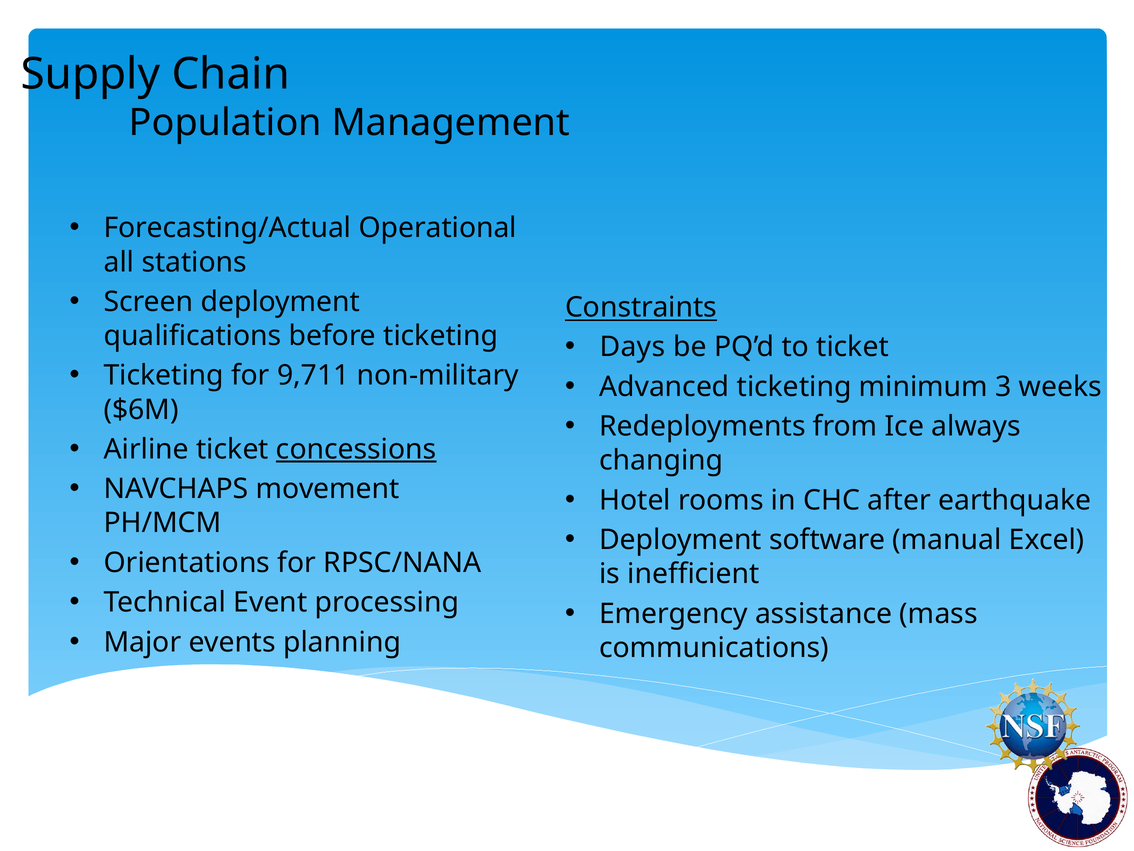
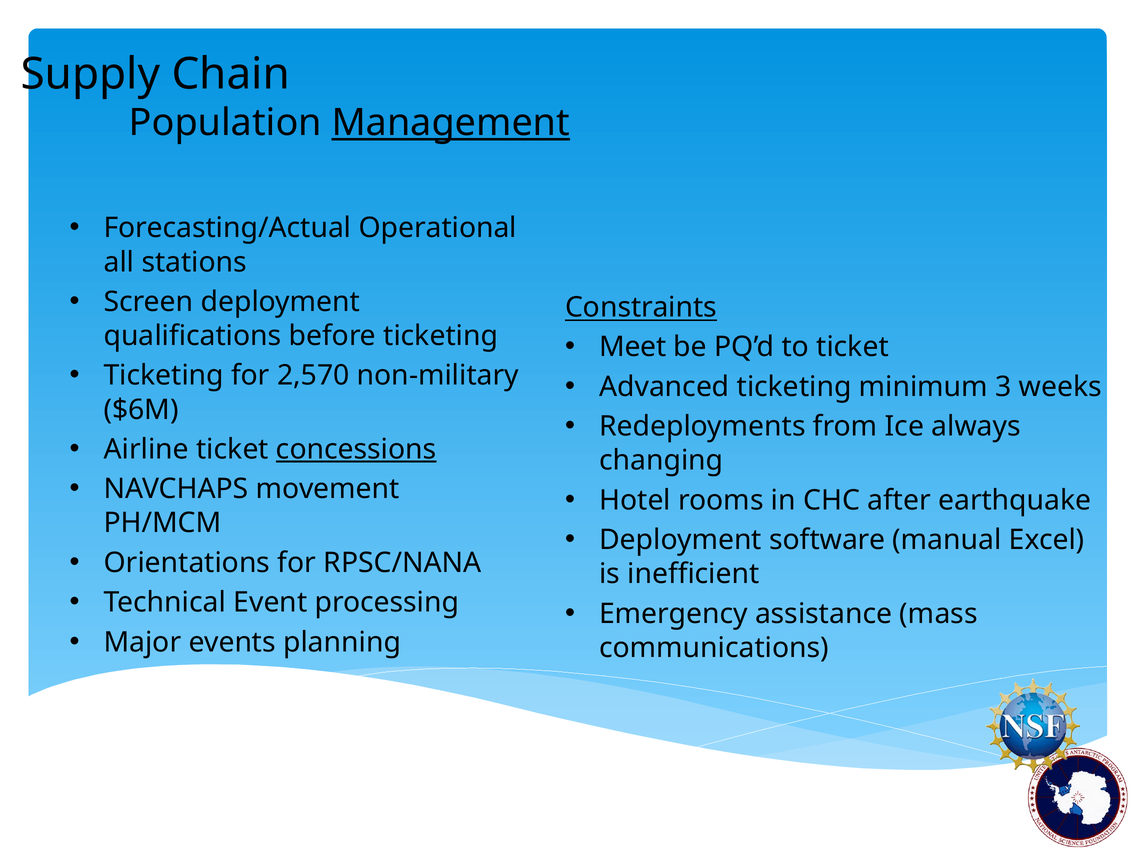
Management underline: none -> present (451, 123)
Days: Days -> Meet (633, 347)
9,711: 9,711 -> 2,570 (313, 375)
